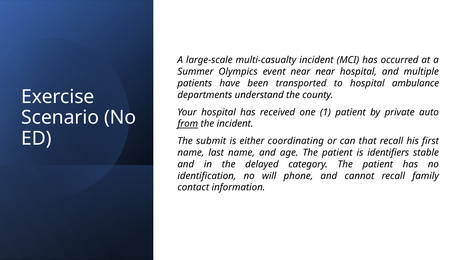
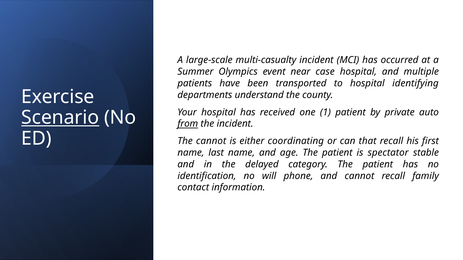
near near: near -> case (325, 72)
ambulance: ambulance -> identifying (415, 83)
Scenario underline: none -> present (60, 118)
The submit: submit -> cannot (211, 141)
identifiers: identifiers -> spectator (388, 153)
